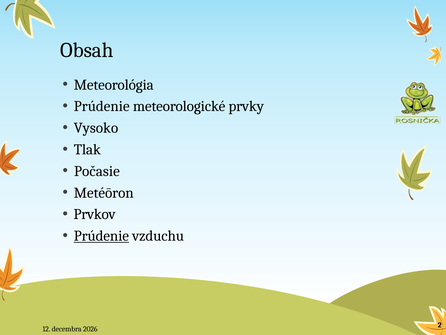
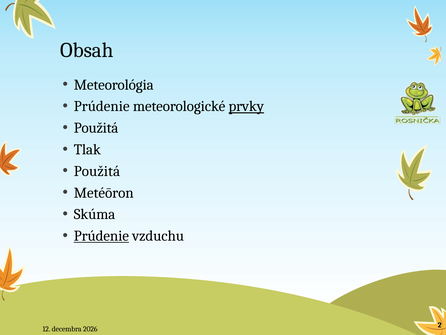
prvky underline: none -> present (246, 106)
Vysoko: Vysoko -> Použitá (96, 128)
Počasie: Počasie -> Použitá (97, 171)
Prvkov: Prvkov -> Skúma (95, 214)
